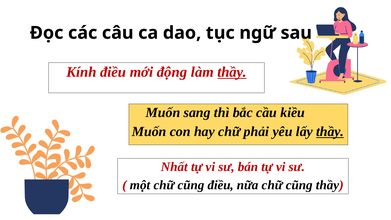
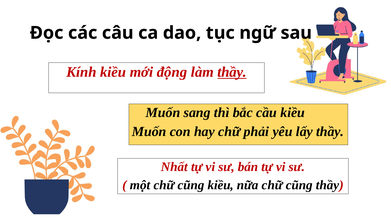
Kính điều: điều -> kiều (113, 72)
thầy underline: present -> none (330, 132)
cũng điều: điều -> kiều (221, 185)
